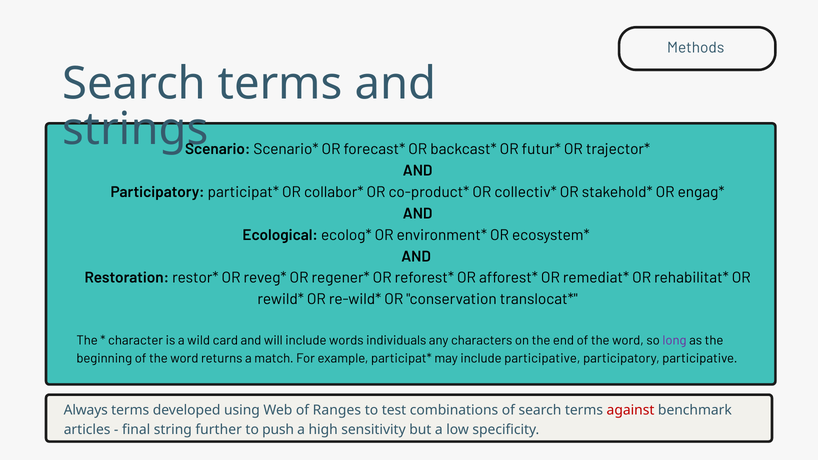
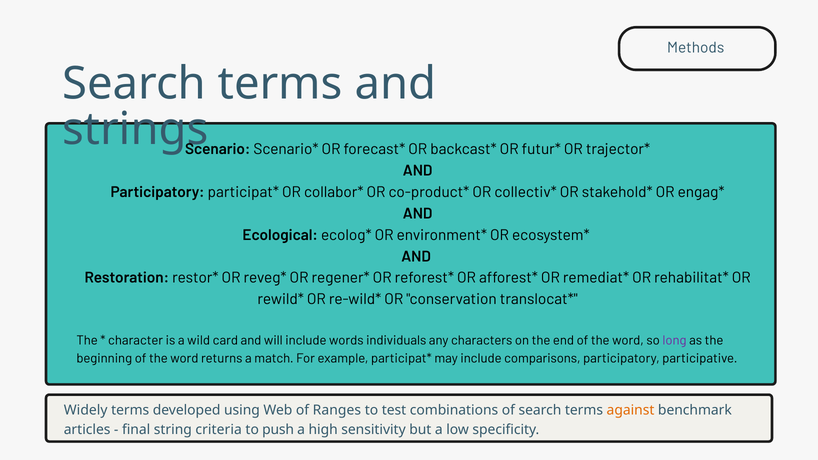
include participative: participative -> comparisons (542, 359)
Always: Always -> Widely (86, 410)
against colour: red -> orange (631, 410)
further: further -> criteria (219, 430)
